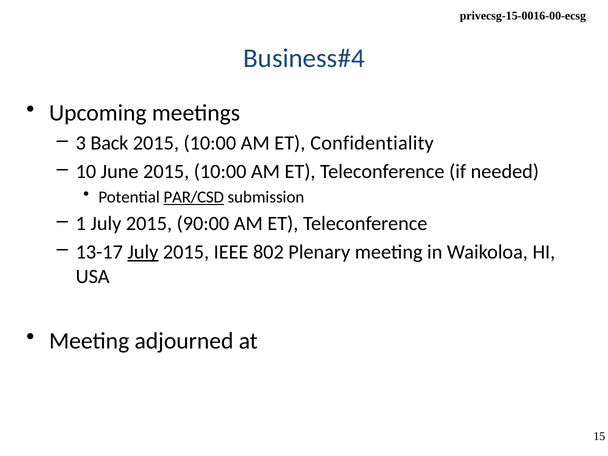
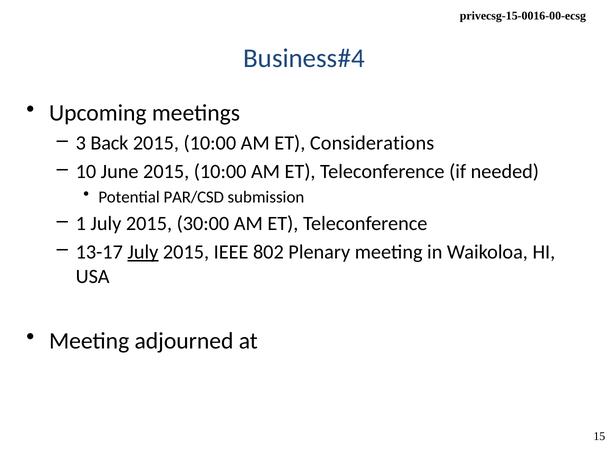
Confidentiality: Confidentiality -> Considerations (372, 143)
PAR/CSD underline: present -> none (194, 197)
90:00: 90:00 -> 30:00 (203, 224)
